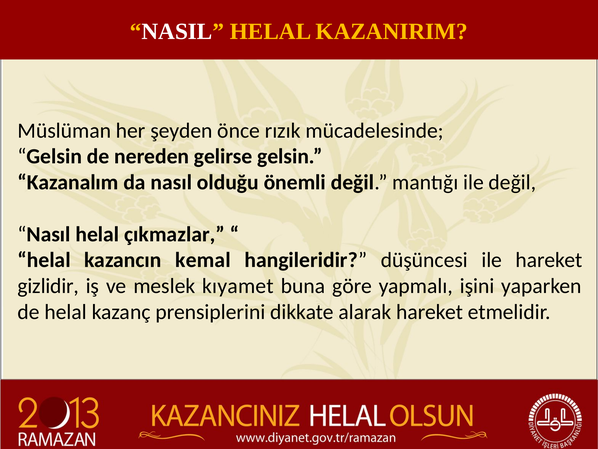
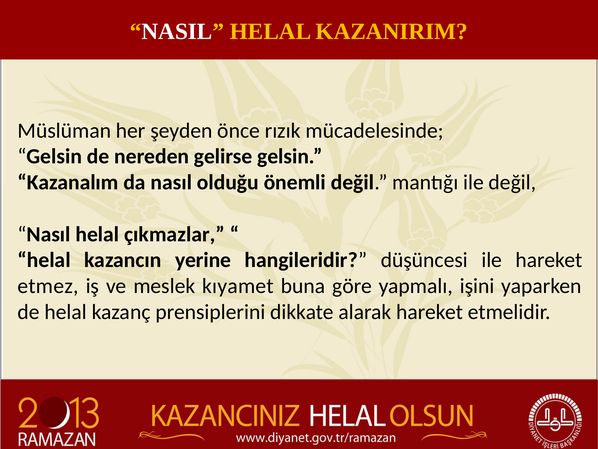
kemal: kemal -> yerine (203, 260)
gizlidir: gizlidir -> etmez (48, 286)
